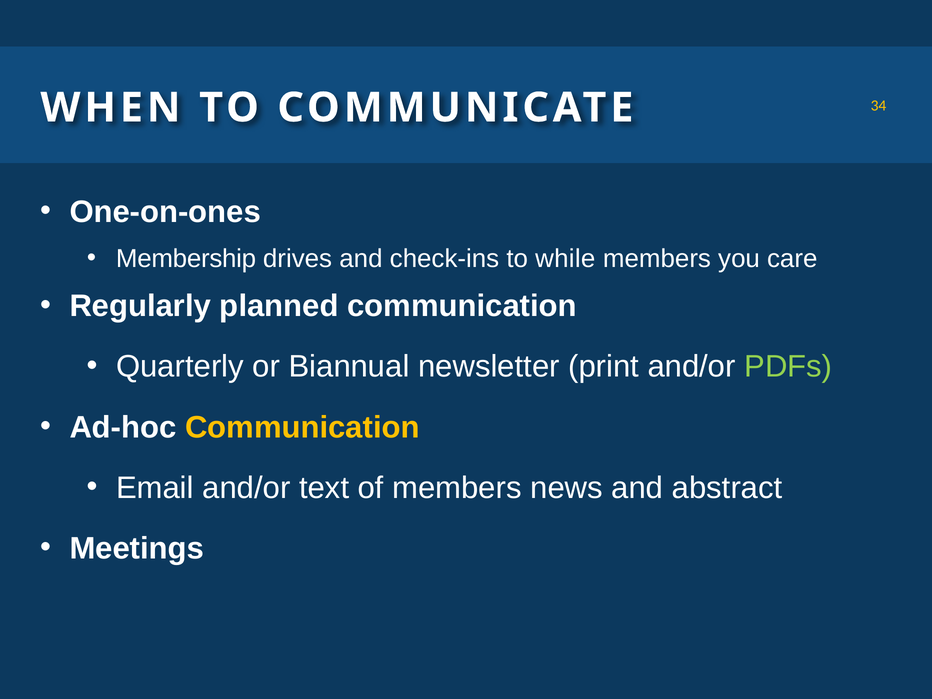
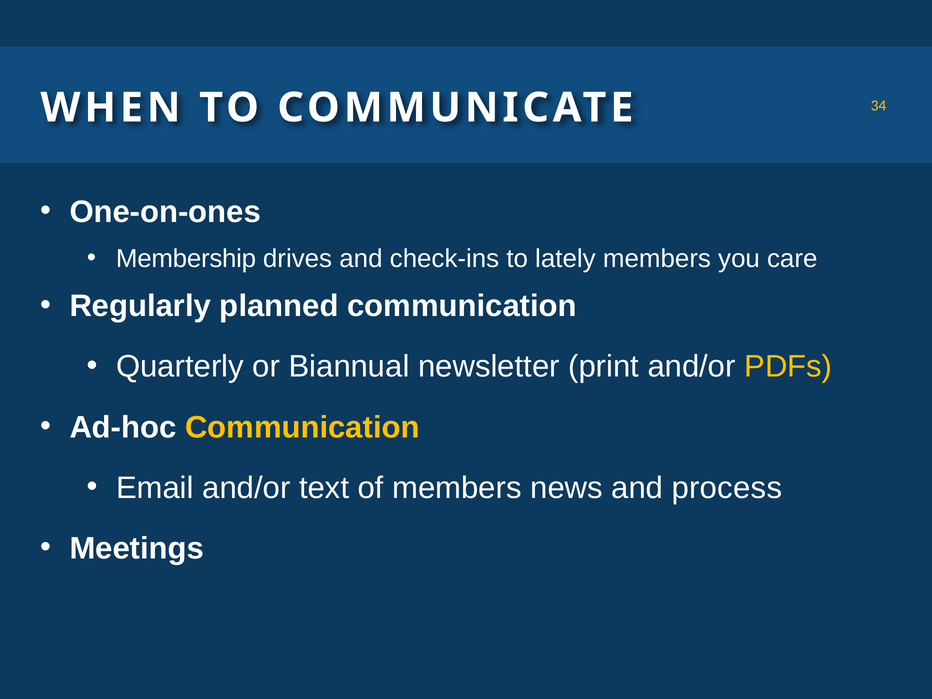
while: while -> lately (565, 259)
PDFs colour: light green -> yellow (788, 367)
abstract: abstract -> process (727, 488)
